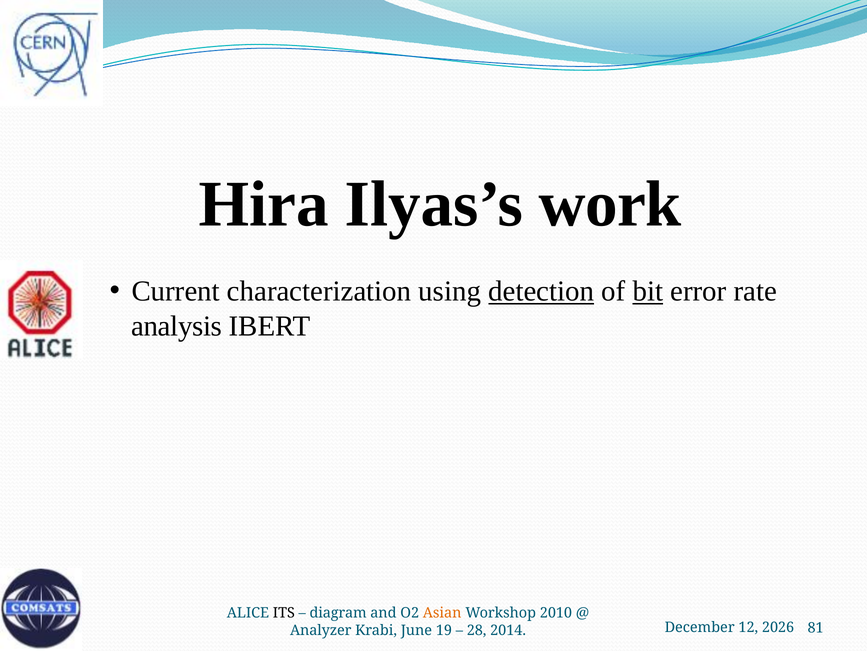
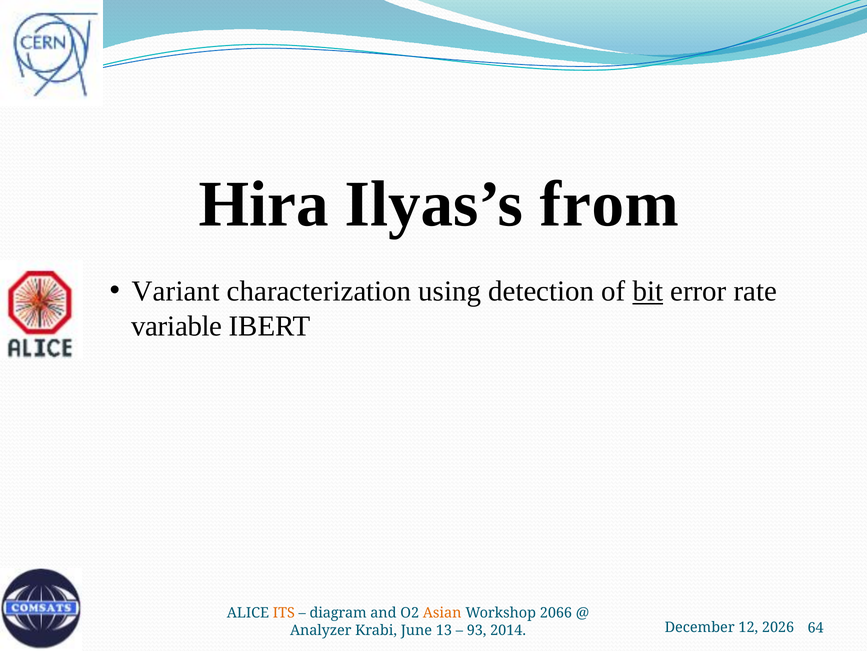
work: work -> from (609, 204)
Current: Current -> Variant (176, 291)
detection underline: present -> none (541, 291)
analysis: analysis -> variable (177, 326)
ITS colour: black -> orange (284, 612)
2010: 2010 -> 2066 (556, 612)
81: 81 -> 64 (816, 627)
19: 19 -> 13 (444, 630)
28: 28 -> 93 (477, 630)
